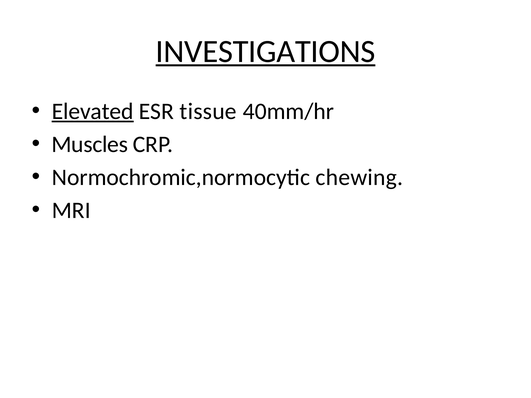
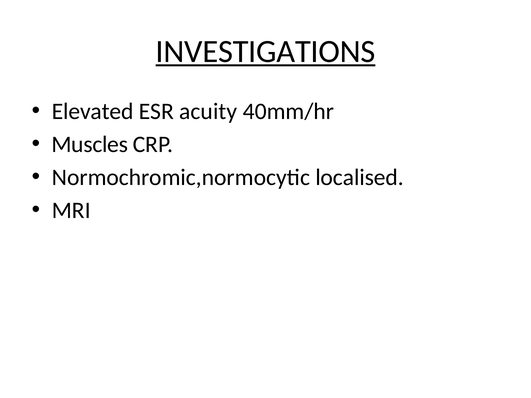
Elevated underline: present -> none (93, 111)
tissue: tissue -> acuity (208, 111)
chewing: chewing -> localised (360, 177)
